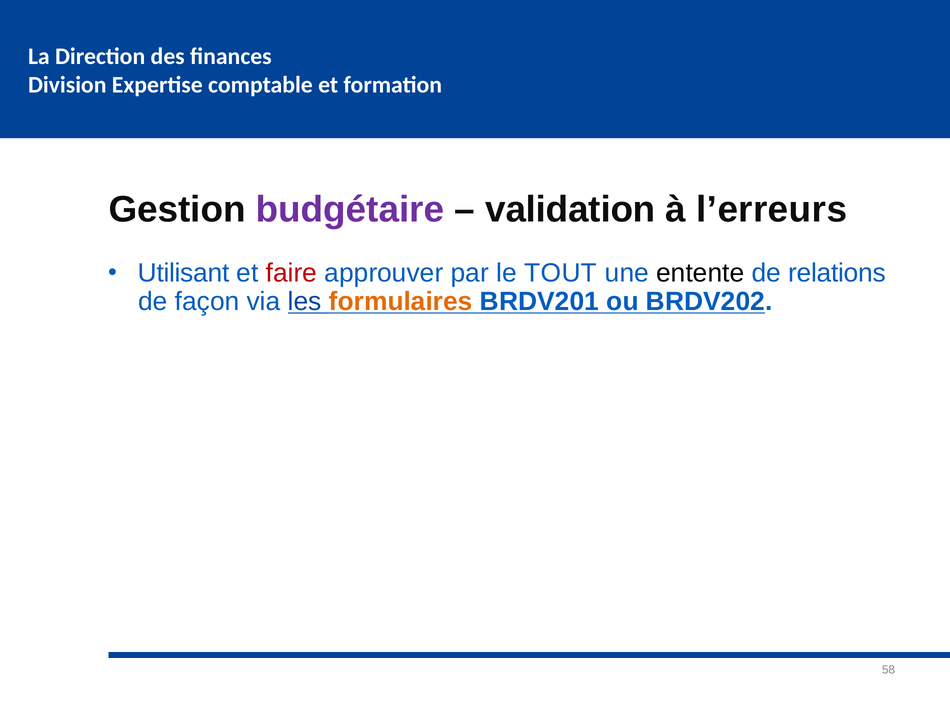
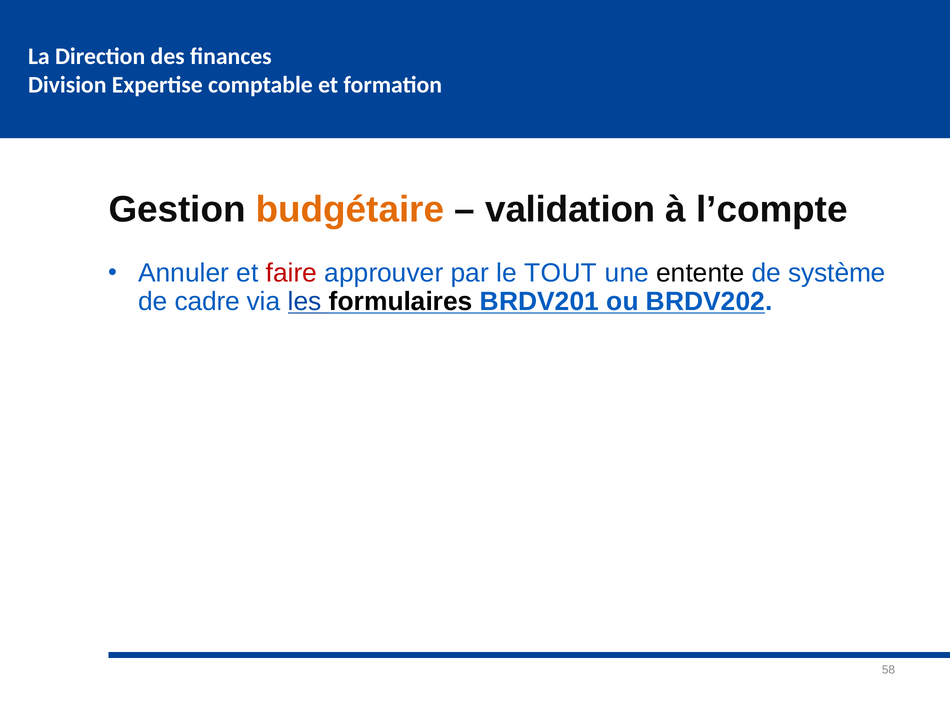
budgétaire colour: purple -> orange (350, 210)
l’erreurs: l’erreurs -> l’compte (772, 210)
Utilisant: Utilisant -> Annuler (184, 273)
relations: relations -> système (837, 273)
façon: façon -> cadre (207, 302)
formulaires colour: orange -> black (401, 302)
